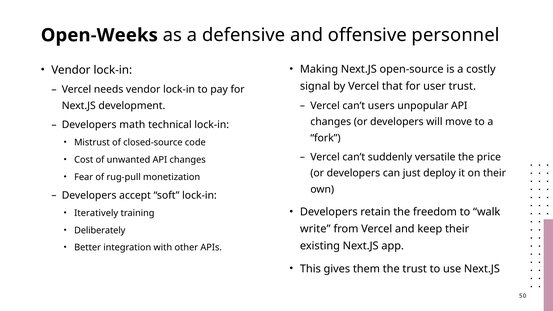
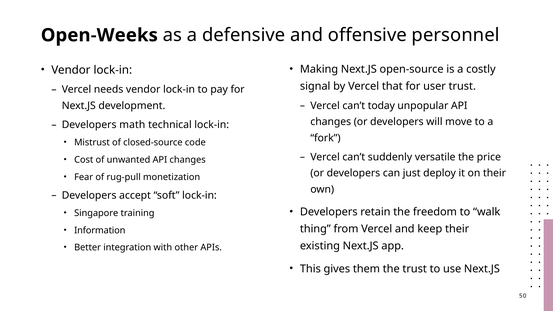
users: users -> today (381, 106)
Iteratively: Iteratively -> Singapore (96, 213)
write: write -> thing (315, 229)
Deliberately: Deliberately -> Information (100, 230)
